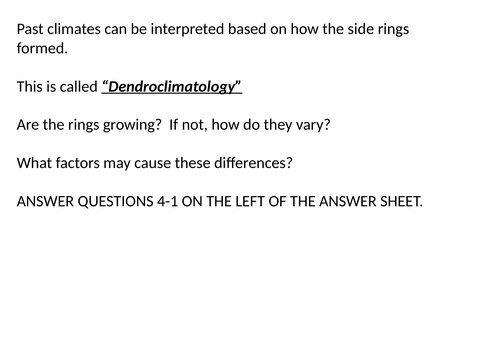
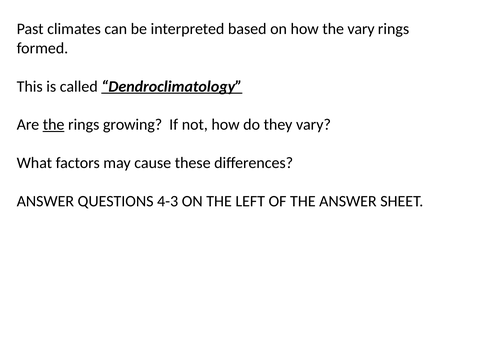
the side: side -> vary (361, 29)
the underline: none -> present (54, 125)
4-1: 4-1 -> 4-3 (168, 201)
